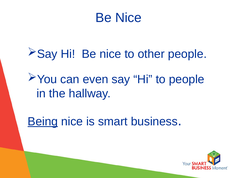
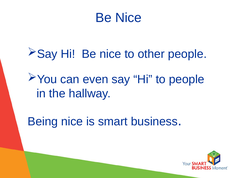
Being underline: present -> none (43, 121)
